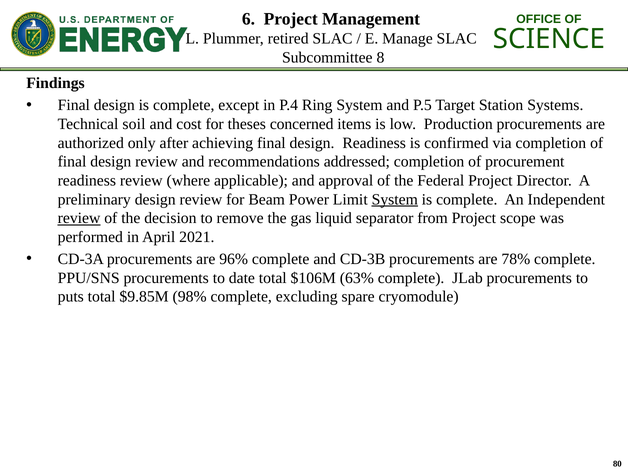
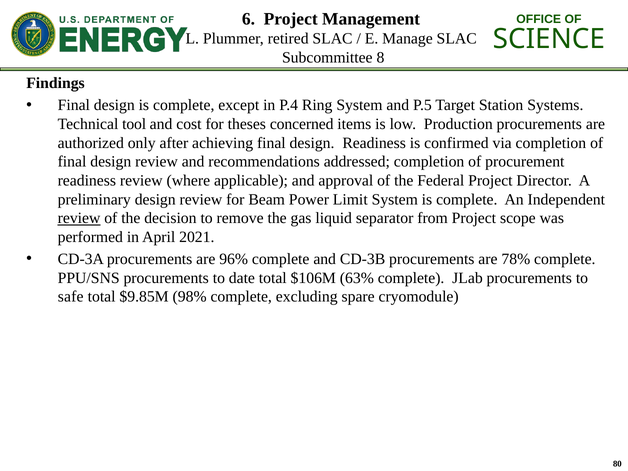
soil: soil -> tool (134, 124)
System underline: present -> none (395, 199)
puts: puts -> safe (71, 297)
